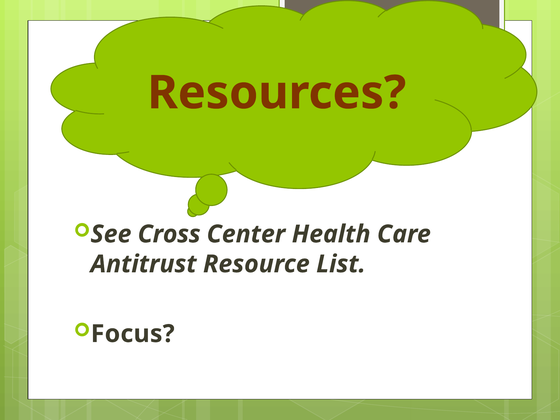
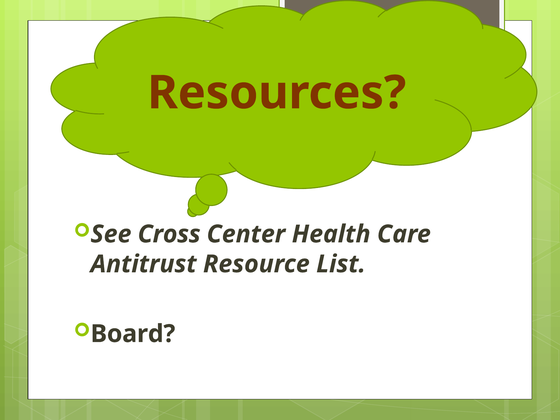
Focus: Focus -> Board (133, 334)
